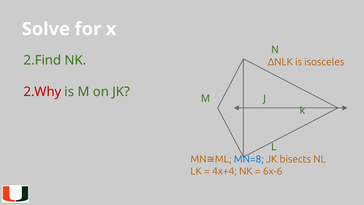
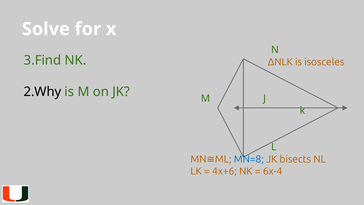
2.Find: 2.Find -> 3.Find (42, 60)
2.Why colour: red -> black (42, 92)
4x+4: 4x+4 -> 4x+6 (224, 171)
6x-6: 6x-6 -> 6x-4 (273, 171)
